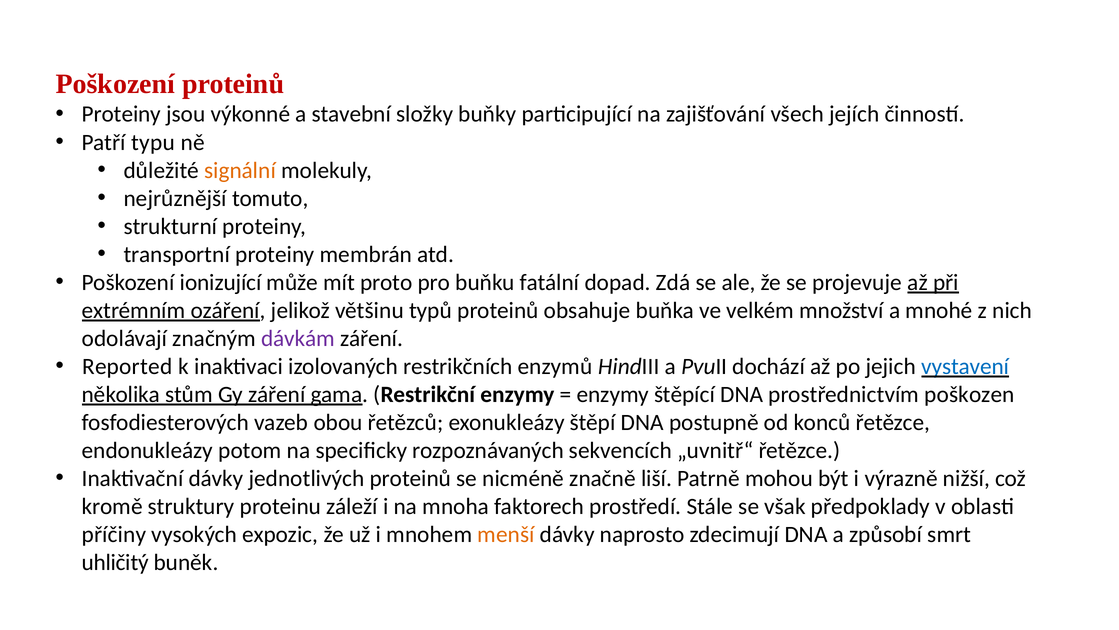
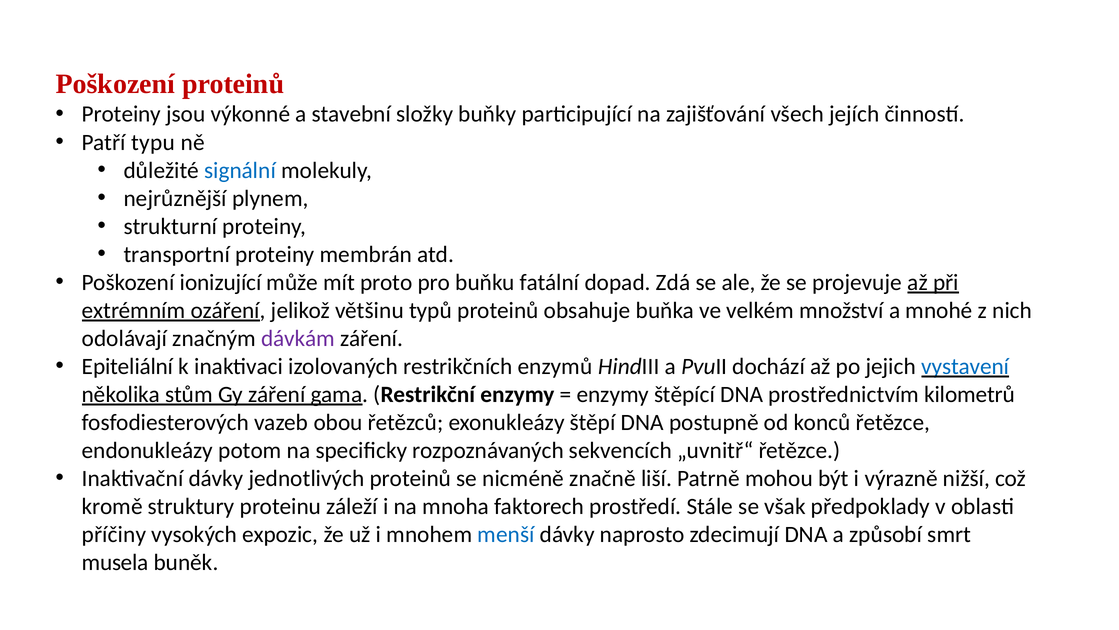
signální colour: orange -> blue (240, 170)
tomuto: tomuto -> plynem (270, 198)
Reported: Reported -> Epiteliální (128, 366)
poškozen: poškozen -> kilometrů (970, 394)
menší colour: orange -> blue (506, 534)
uhličitý: uhličitý -> musela (115, 562)
